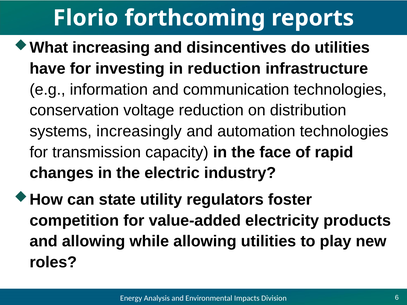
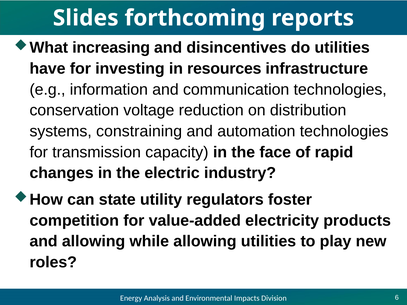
Florio: Florio -> Slides (86, 18)
in reduction: reduction -> resources (224, 69)
increasingly: increasingly -> constraining (139, 131)
